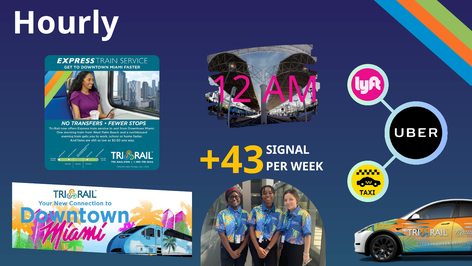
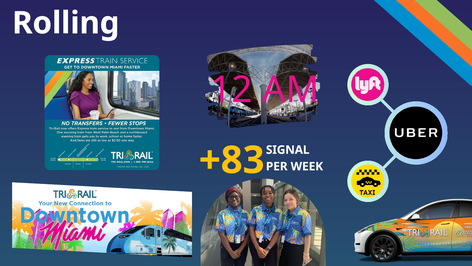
Hourly: Hourly -> Rolling (66, 23)
+43: +43 -> +83 (232, 160)
